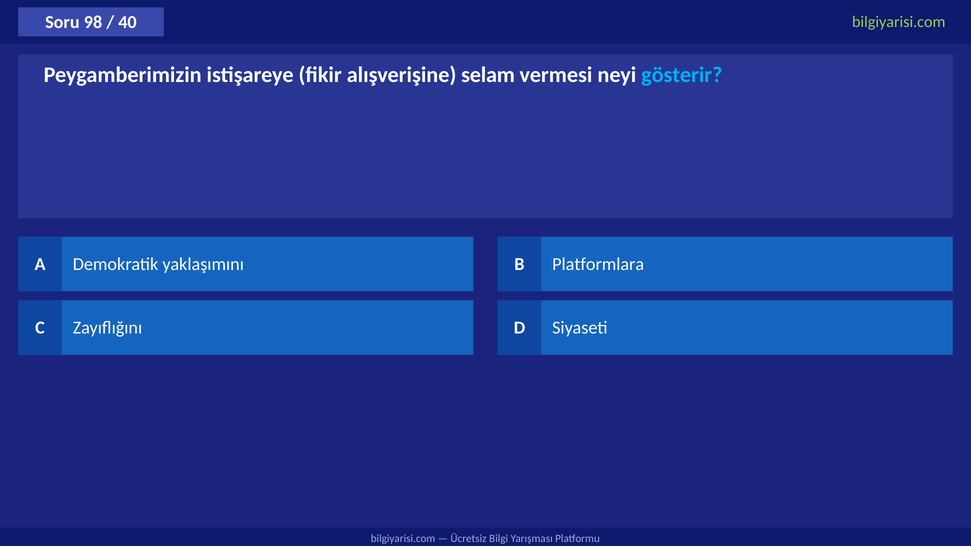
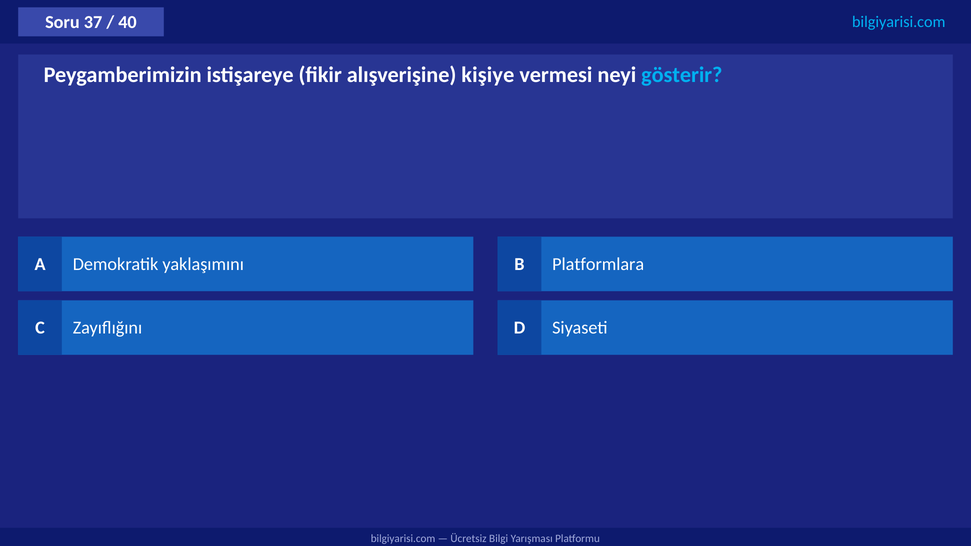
98: 98 -> 37 (93, 22)
bilgiyarisi.com colour: light green -> light blue (899, 22)
selam: selam -> kişiye (488, 75)
